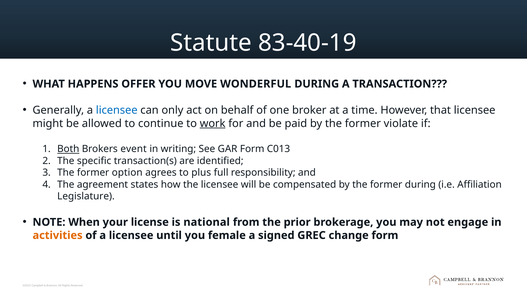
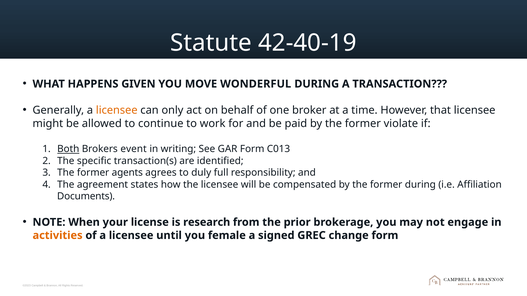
83-40-19: 83-40-19 -> 42-40-19 (307, 43)
OFFER: OFFER -> GIVEN (138, 84)
licensee colour: blue -> orange (117, 110)
work underline: present -> none (213, 124)
option: option -> agents (127, 173)
plus: plus -> duly (201, 173)
Legislature: Legislature -> Documents (86, 197)
national: national -> research (207, 222)
